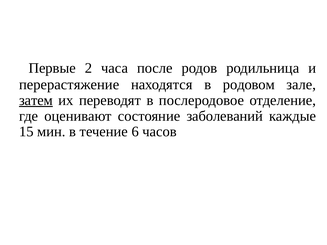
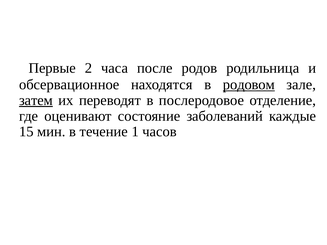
перерастяжение: перерастяжение -> обсервационное (69, 85)
родовом underline: none -> present (249, 85)
6: 6 -> 1 (135, 132)
